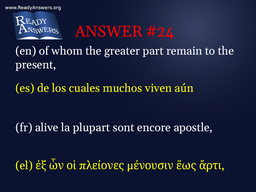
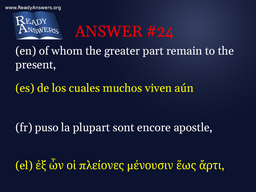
alive: alive -> puso (47, 128)
